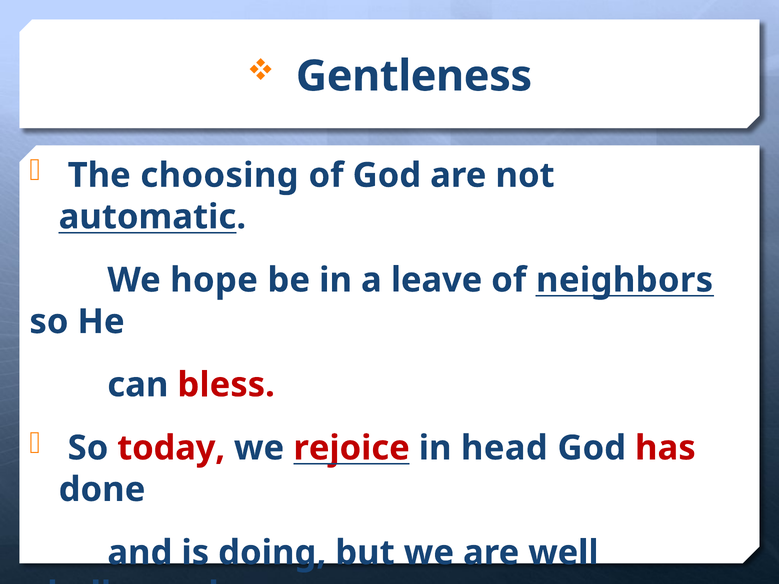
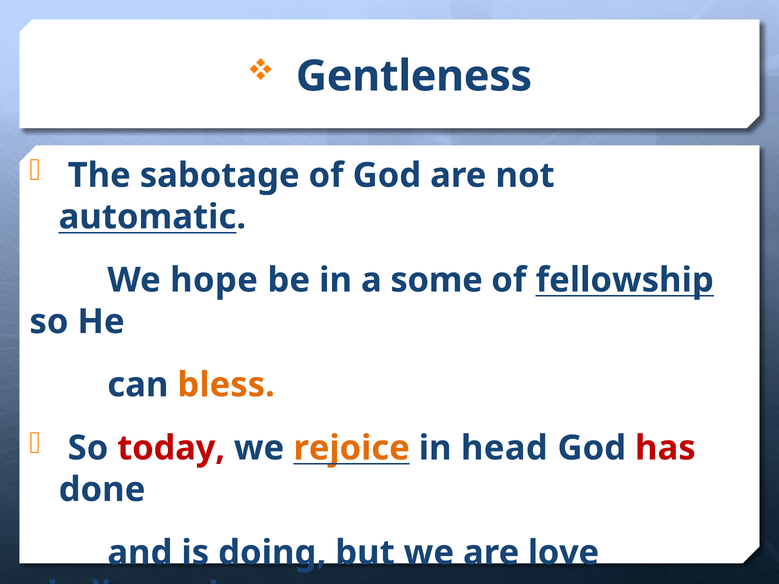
choosing: choosing -> sabotage (220, 175)
leave: leave -> some (437, 280)
neighbors: neighbors -> fellowship (625, 280)
bless colour: red -> orange (226, 385)
rejoice colour: red -> orange (352, 448)
well: well -> love (563, 553)
